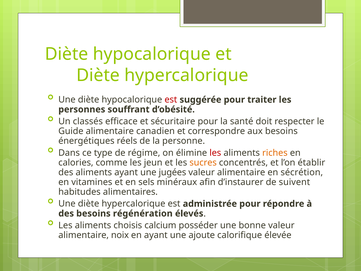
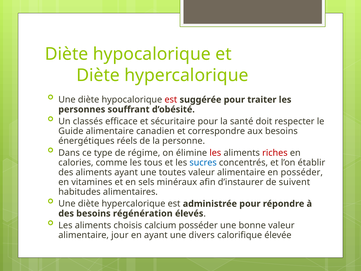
riches colour: orange -> red (275, 153)
jeun: jeun -> tous (153, 162)
sucres colour: orange -> blue (203, 162)
jugées: jugées -> toutes (172, 172)
en sécrétion: sécrétion -> posséder (302, 172)
noix: noix -> jour (120, 235)
ajoute: ajoute -> divers (202, 235)
